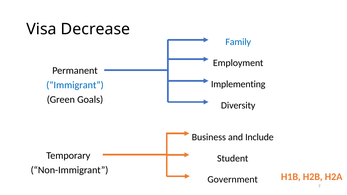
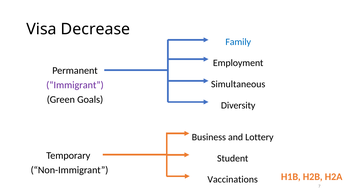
Implementing: Implementing -> Simultaneous (238, 84)
Immigrant colour: blue -> purple (75, 85)
Include: Include -> Lottery (259, 137)
Government: Government -> Vaccinations (233, 180)
